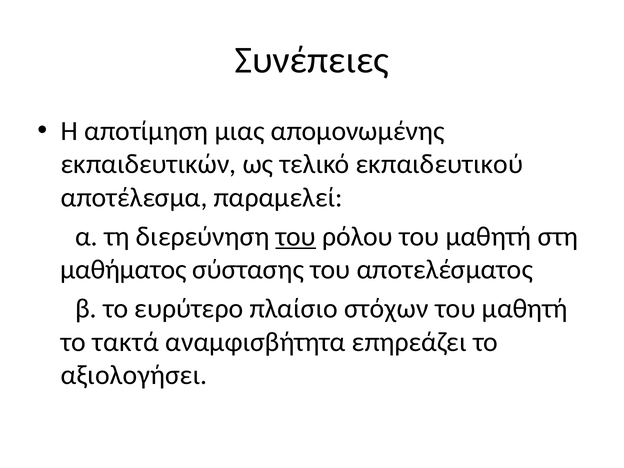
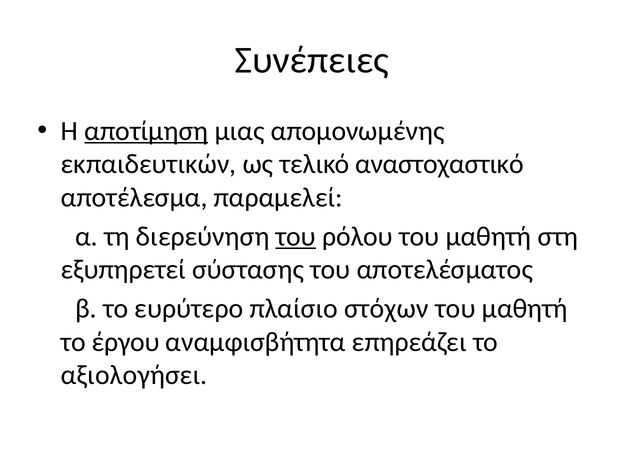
αποτίμηση underline: none -> present (146, 131)
εκπαιδευτικού: εκπαιδευτικού -> αναστοχαστικό (440, 164)
μαθήματος: μαθήματος -> εξυπηρετεί (123, 270)
τακτά: τακτά -> έργου (126, 342)
